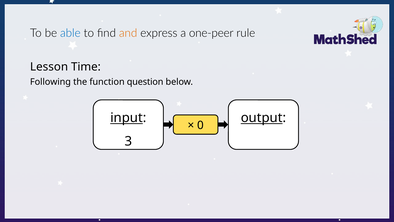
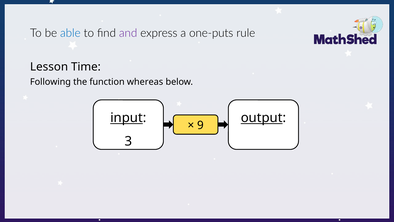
and colour: orange -> purple (128, 33)
one-peer: one-peer -> one-puts (211, 33)
question: question -> whereas (145, 82)
0: 0 -> 9 (200, 125)
